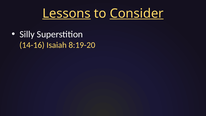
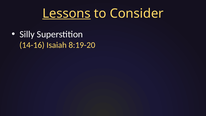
Consider underline: present -> none (137, 13)
